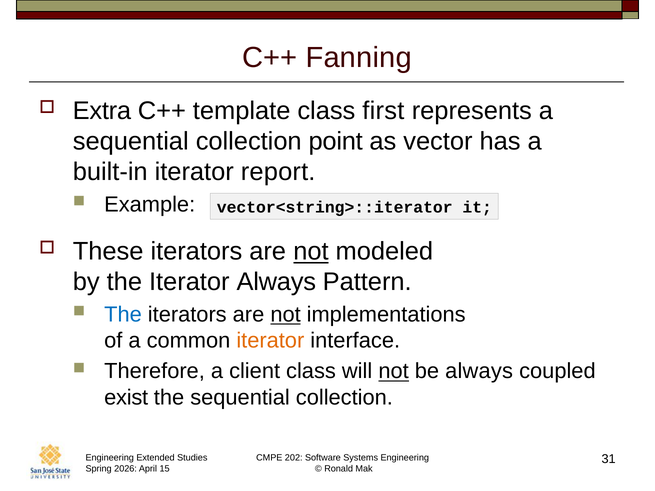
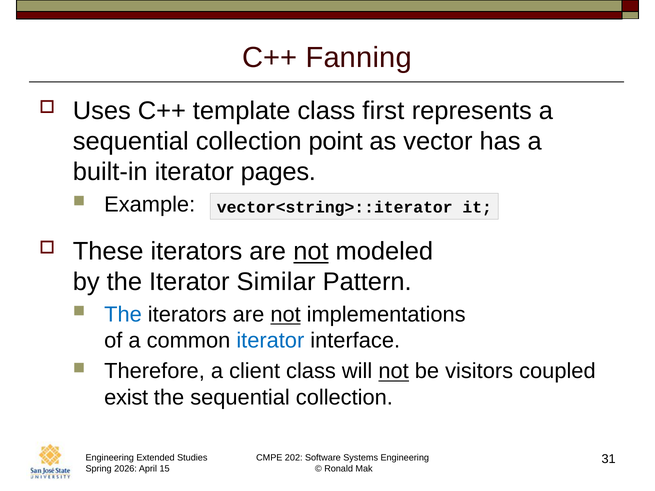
Extra: Extra -> Uses (102, 111)
report: report -> pages (278, 172)
Iterator Always: Always -> Similar (276, 282)
iterator colour: orange -> blue (270, 341)
be always: always -> visitors (479, 371)
